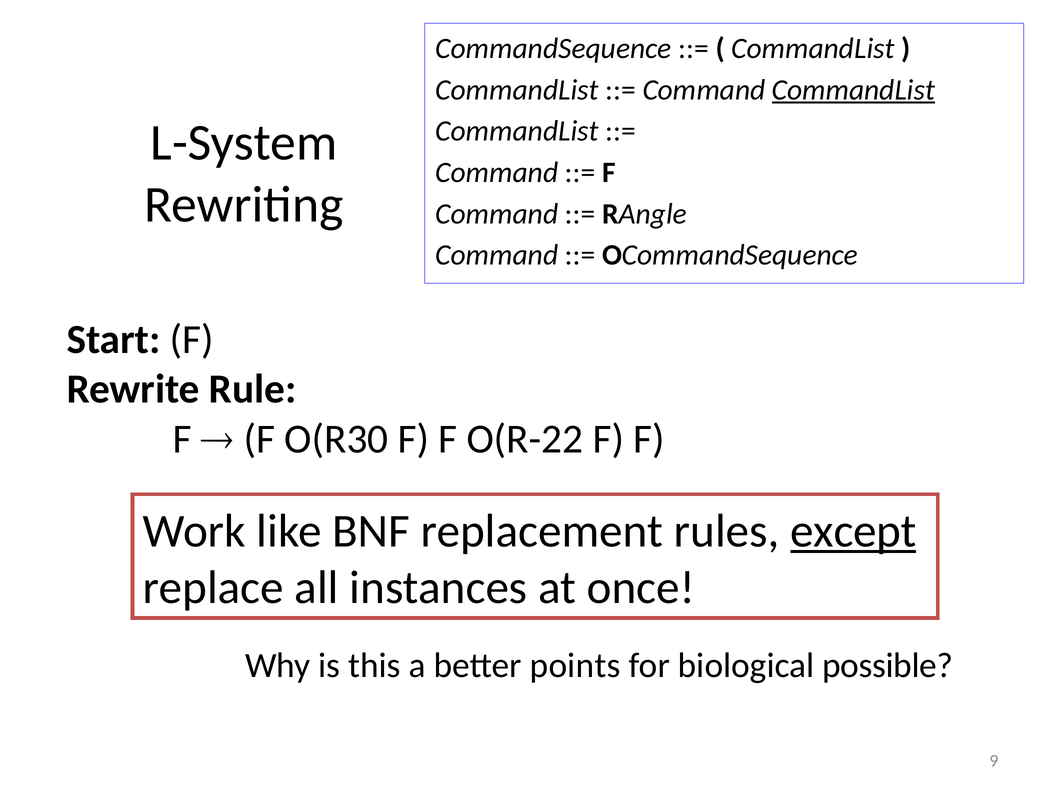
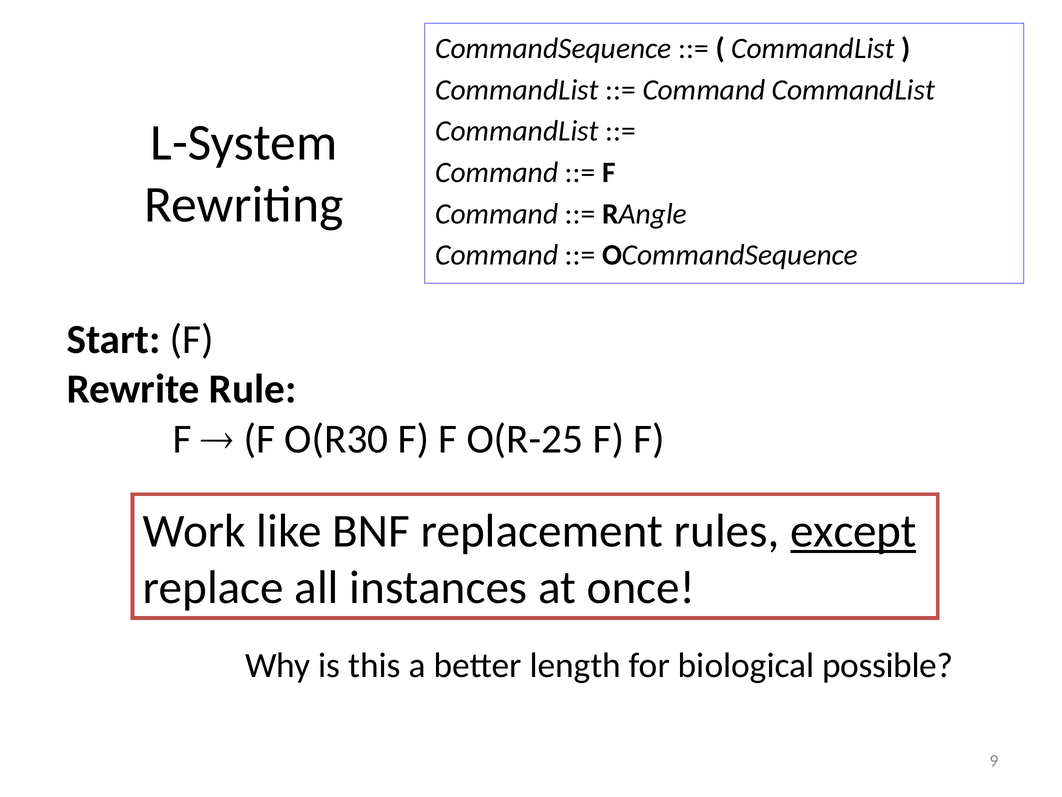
CommandList underline: present -> none (853, 90)
O(R-22: O(R-22 -> O(R-25 (525, 439)
points: points -> length (575, 665)
